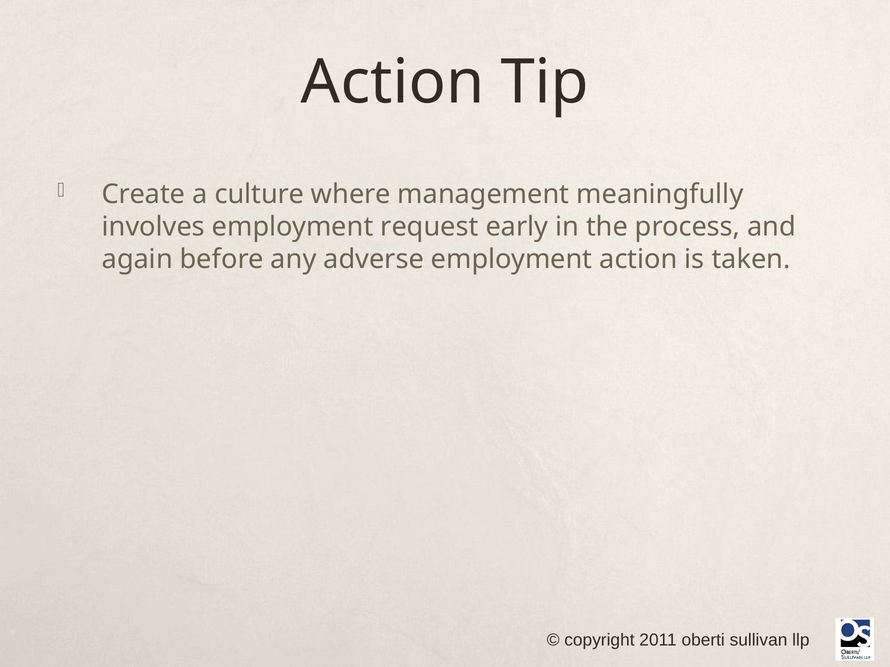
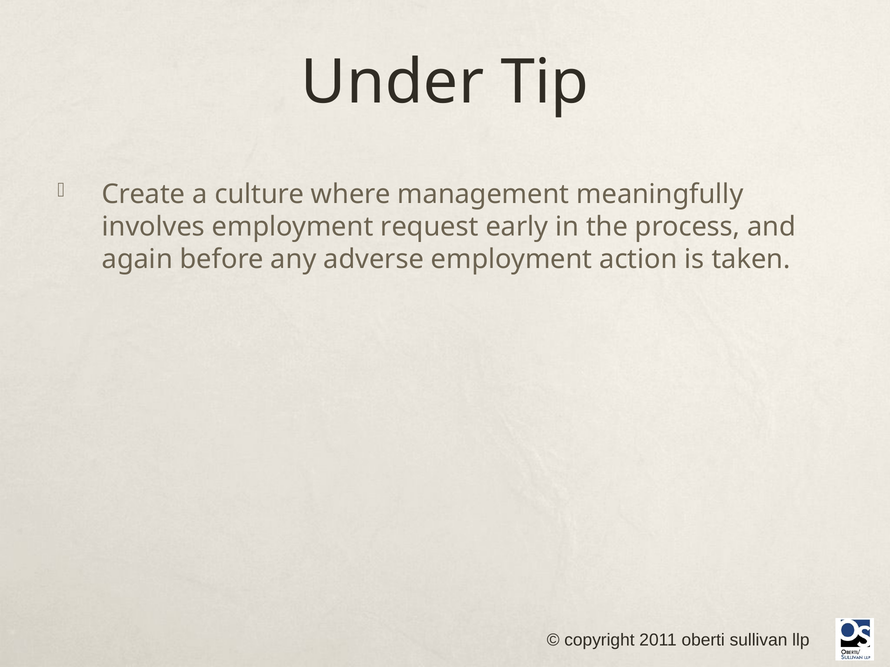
Action: Action -> Under (393, 82)
